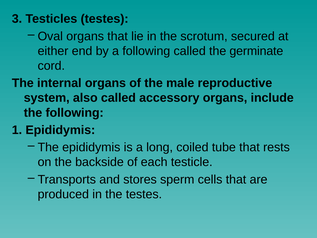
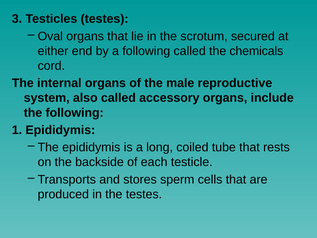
germinate: germinate -> chemicals (256, 51)
